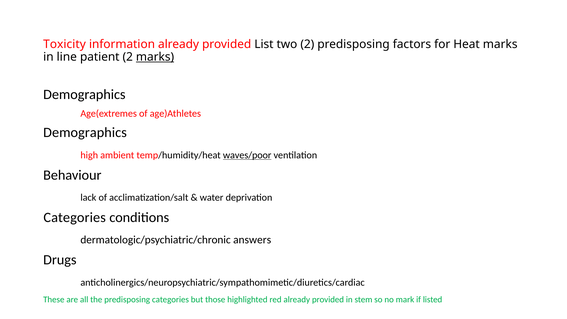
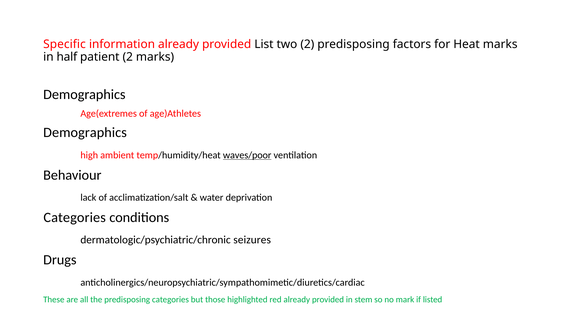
Toxicity: Toxicity -> Specific (65, 44)
line: line -> half (67, 57)
marks underline: present -> none (155, 57)
answers: answers -> seizures (252, 240)
